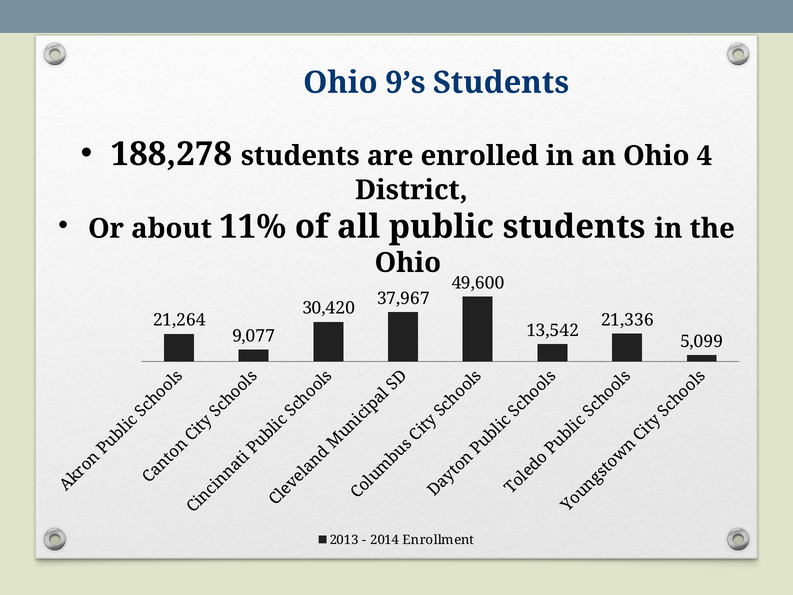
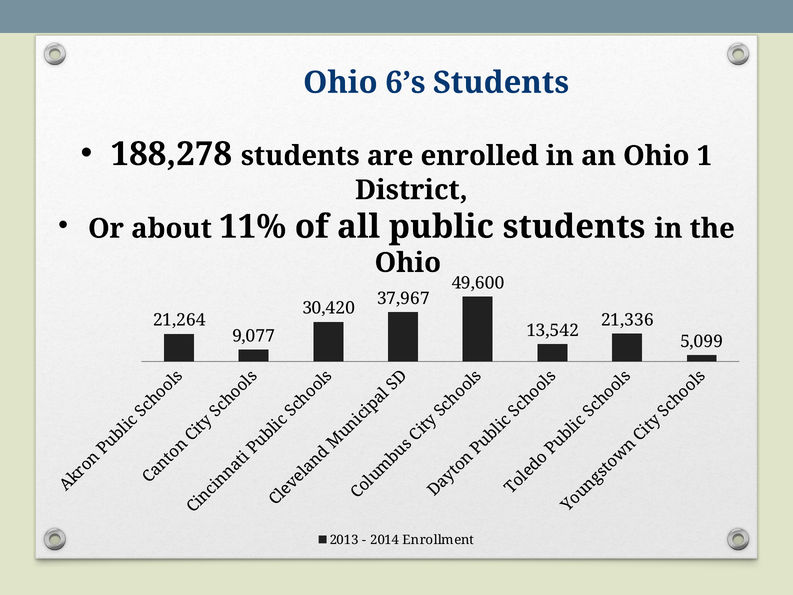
9’s: 9’s -> 6’s (405, 83)
4: 4 -> 1 (704, 156)
